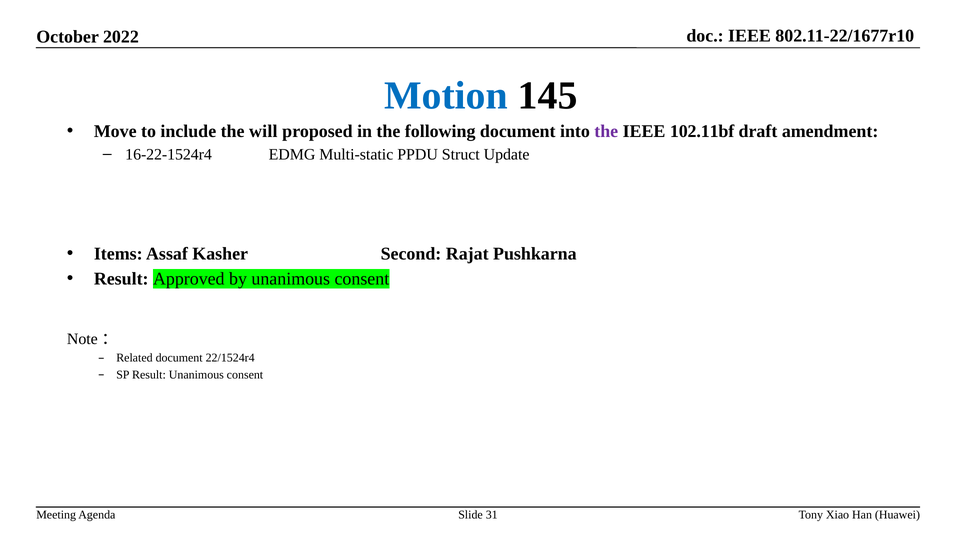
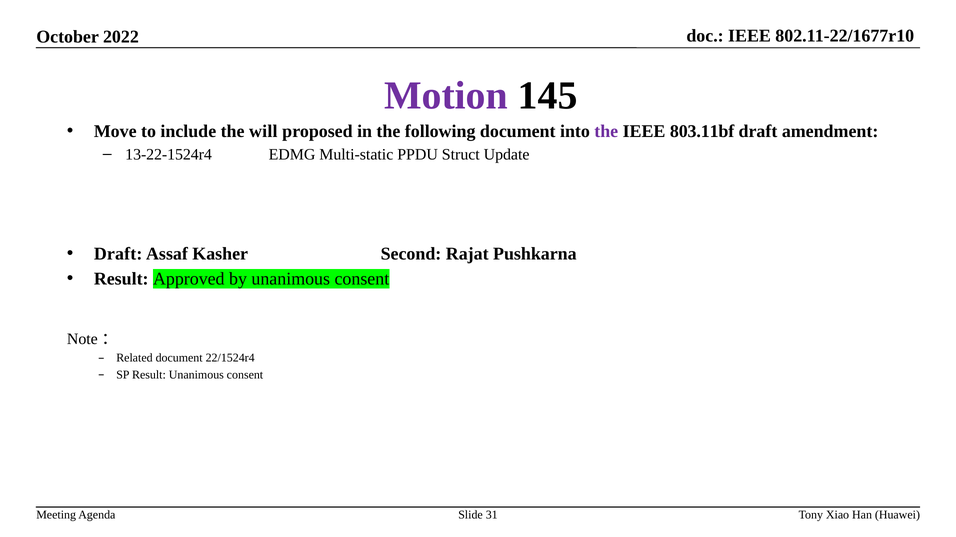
Motion colour: blue -> purple (446, 96)
102.11bf: 102.11bf -> 803.11bf (702, 132)
16-22-1524r4: 16-22-1524r4 -> 13-22-1524r4 (169, 155)
Items: Items -> Draft (118, 254)
